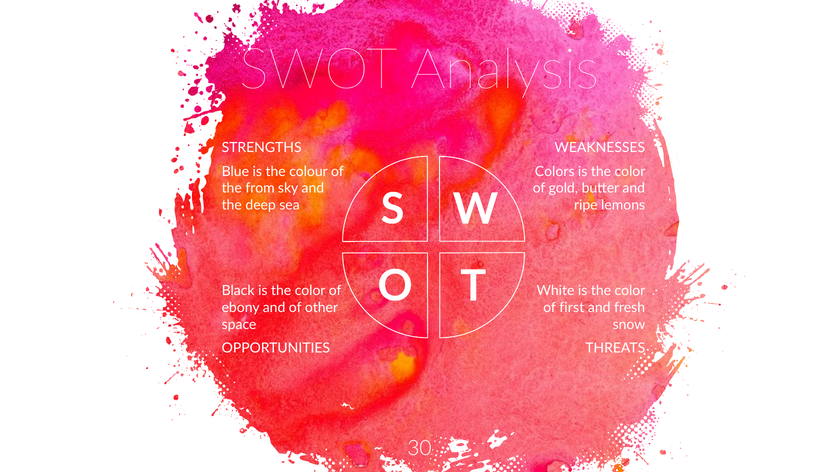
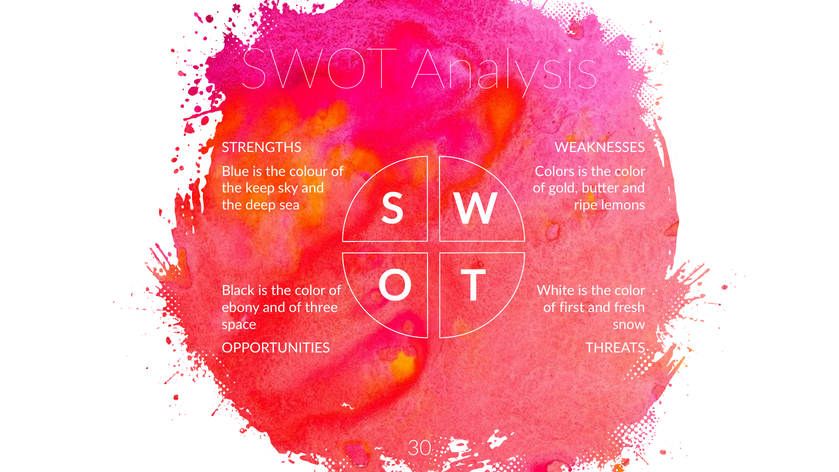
from: from -> keep (260, 188)
other: other -> three (321, 308)
